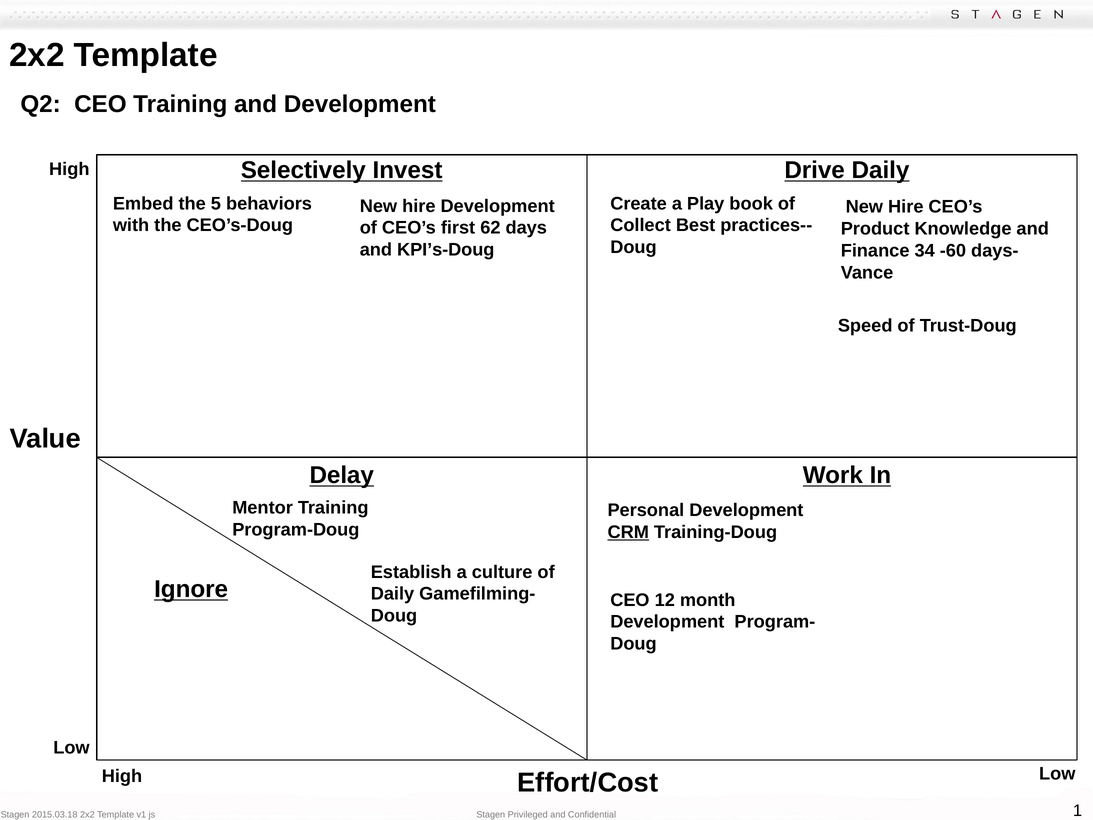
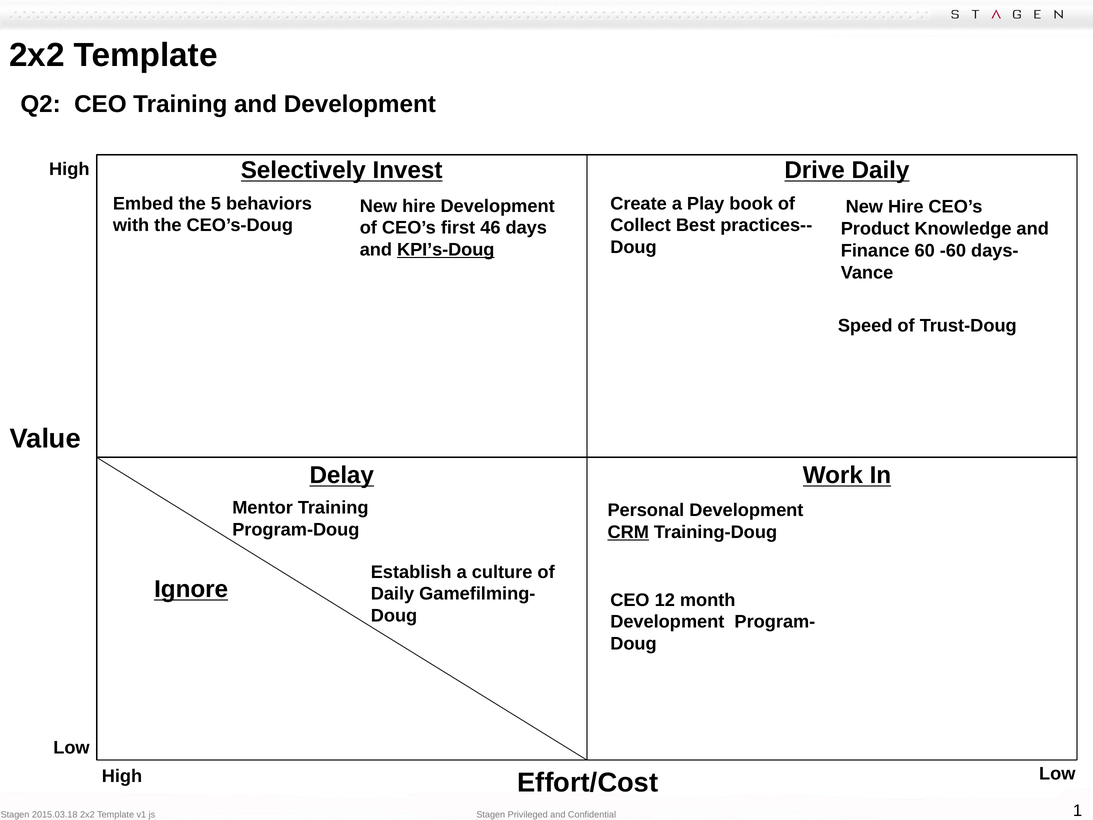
62: 62 -> 46 (490, 228)
KPI’s-Doug underline: none -> present (446, 250)
34: 34 -> 60 (925, 251)
